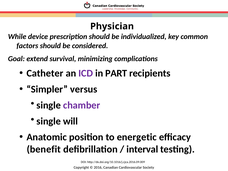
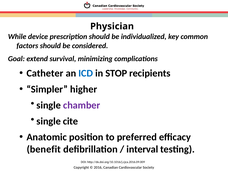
ICD colour: purple -> blue (86, 73)
PART: PART -> STOP (116, 73)
versus: versus -> higher (84, 89)
will: will -> cite (70, 121)
energetic: energetic -> preferred (137, 137)
